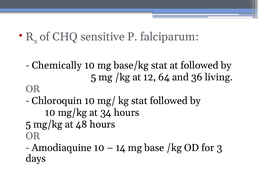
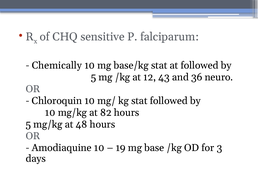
64: 64 -> 43 (164, 77)
living: living -> neuro (219, 77)
34: 34 -> 82 (106, 113)
14: 14 -> 19 (121, 148)
